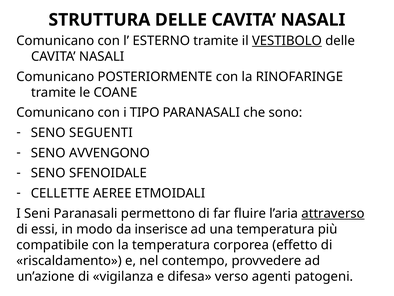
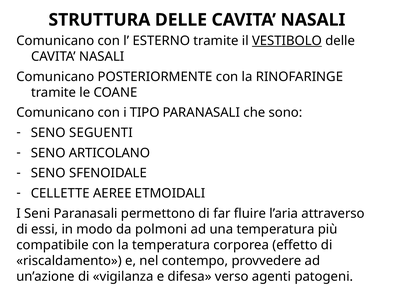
AVVENGONO: AVVENGONO -> ARTICOLANO (109, 153)
attraverso underline: present -> none (333, 213)
inserisce: inserisce -> polmoni (161, 229)
